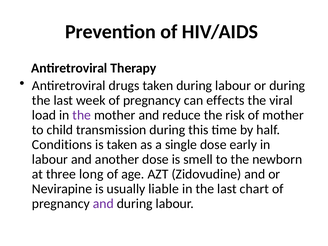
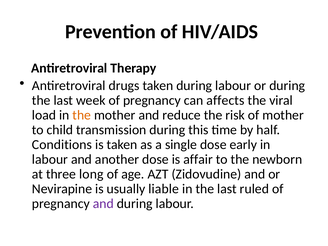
effects: effects -> affects (225, 100)
the colour: purple -> orange (82, 115)
smell: smell -> affair (198, 159)
chart: chart -> ruled (254, 189)
